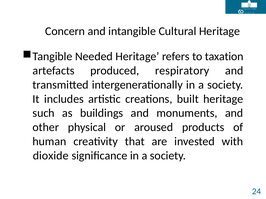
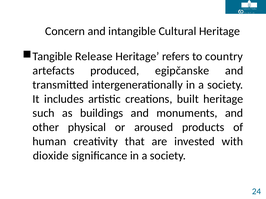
Needed: Needed -> Release (94, 57)
taxation: taxation -> country (224, 57)
respiratory: respiratory -> egipčanske (182, 71)
